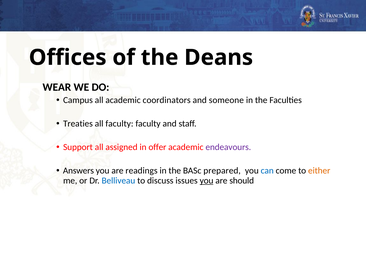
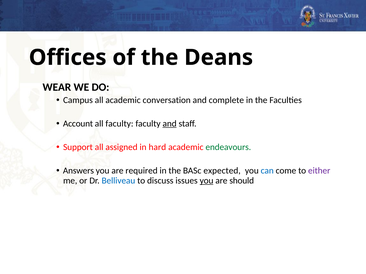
coordinators: coordinators -> conversation (167, 100)
someone: someone -> complete (226, 100)
Treaties: Treaties -> Account (78, 124)
and underline: none -> present (170, 124)
offer: offer -> hard (157, 147)
endeavours colour: purple -> green (228, 147)
readings: readings -> required (142, 171)
prepared: prepared -> expected (222, 171)
either colour: orange -> purple (319, 171)
